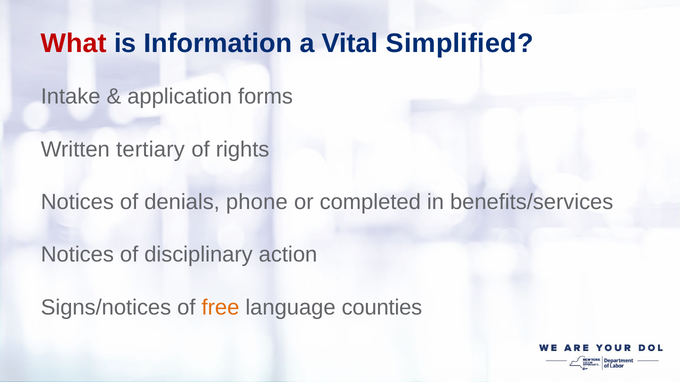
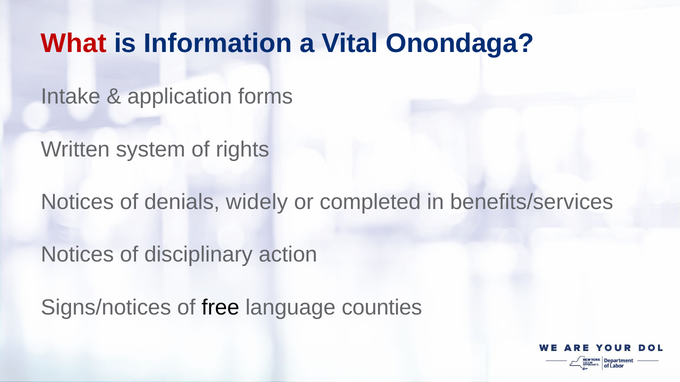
Simplified: Simplified -> Onondaga (460, 43)
tertiary: tertiary -> system (151, 150)
phone: phone -> widely (257, 202)
free colour: orange -> black (220, 308)
